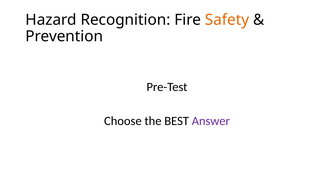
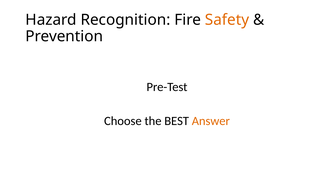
Answer colour: purple -> orange (211, 121)
